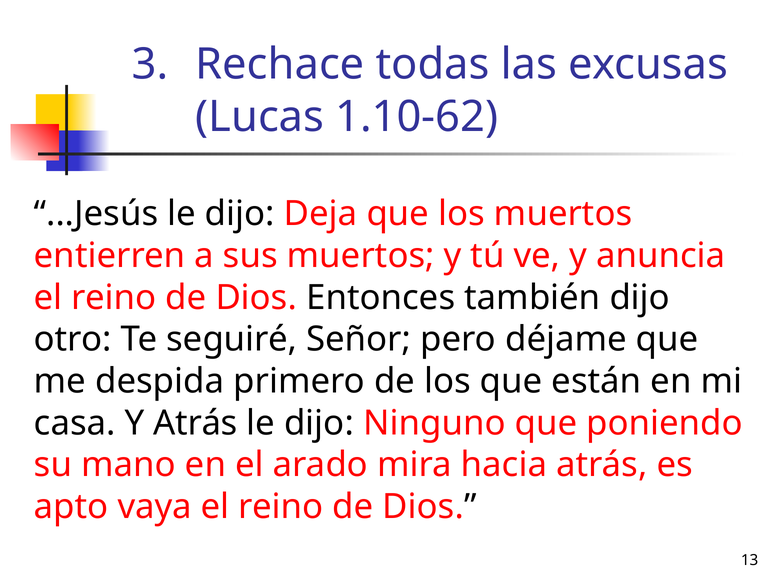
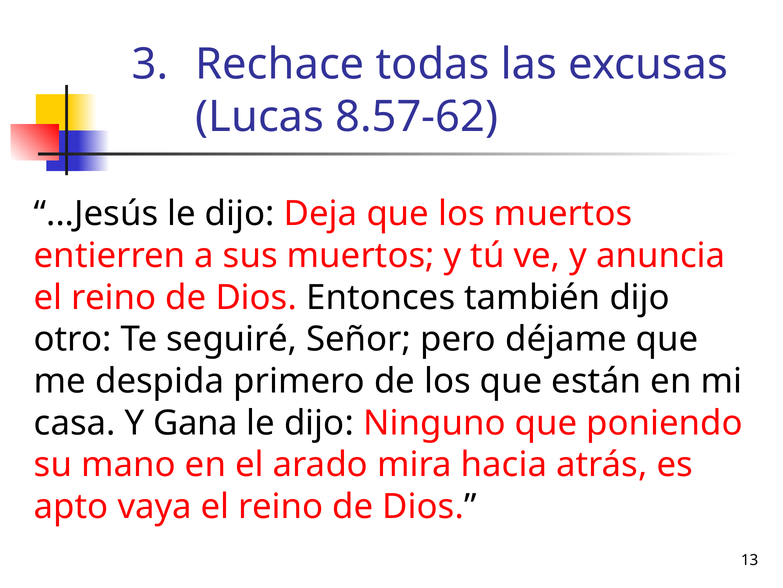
1.10-62: 1.10-62 -> 8.57-62 (417, 117)
Y Atrás: Atrás -> Gana (196, 423)
